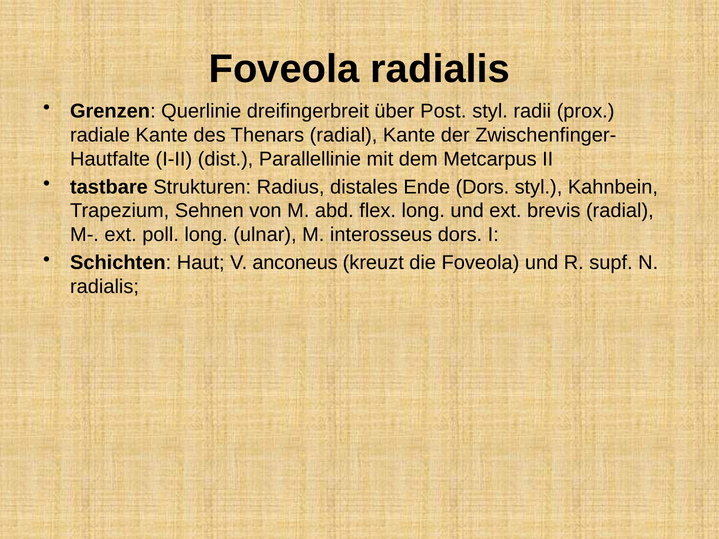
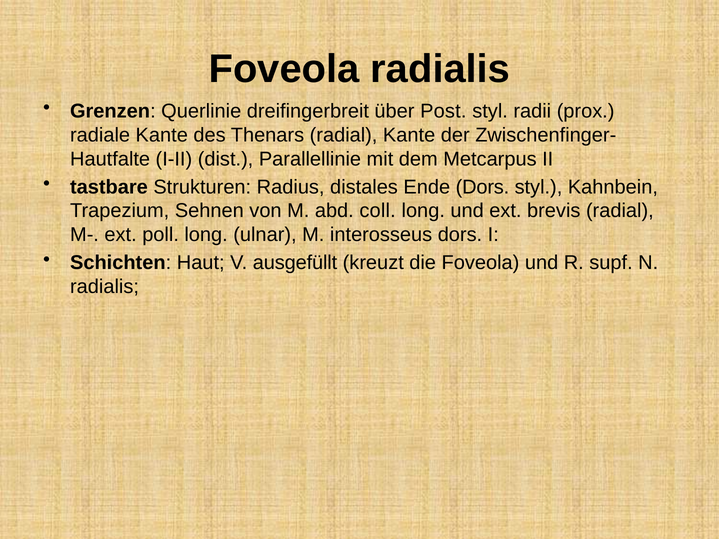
flex: flex -> coll (378, 211)
anconeus: anconeus -> ausgefüllt (295, 263)
